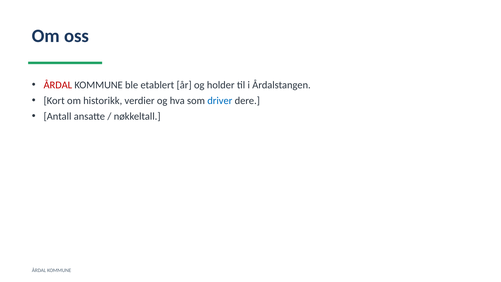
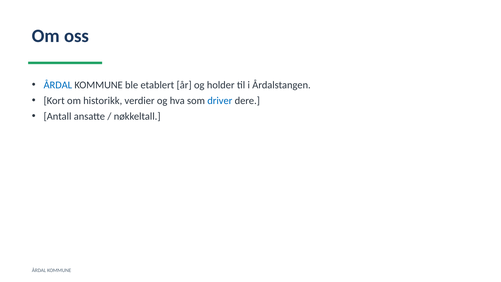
ÅRDAL colour: red -> blue (58, 85)
